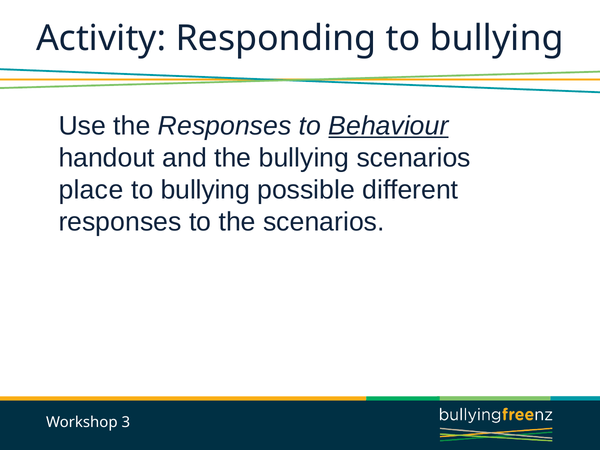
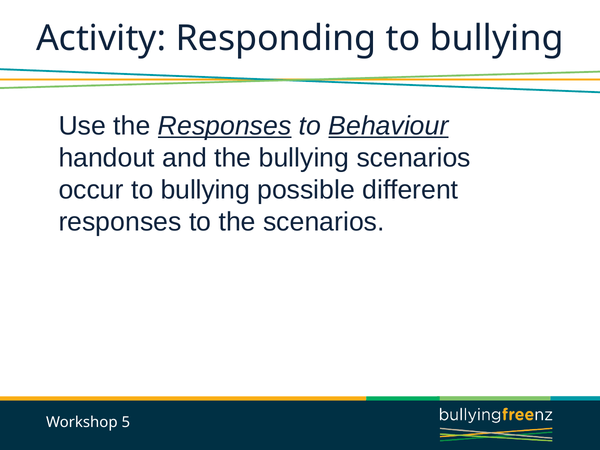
Responses underline: none -> present (225, 126)
place: place -> occur (91, 190)
3: 3 -> 5 (126, 422)
